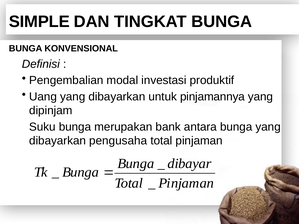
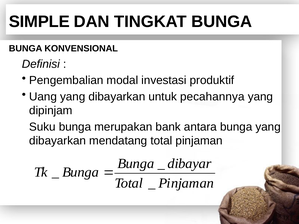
pinjamannya: pinjamannya -> pecahannya (212, 97)
pengusaha: pengusaha -> mendatang (118, 141)
